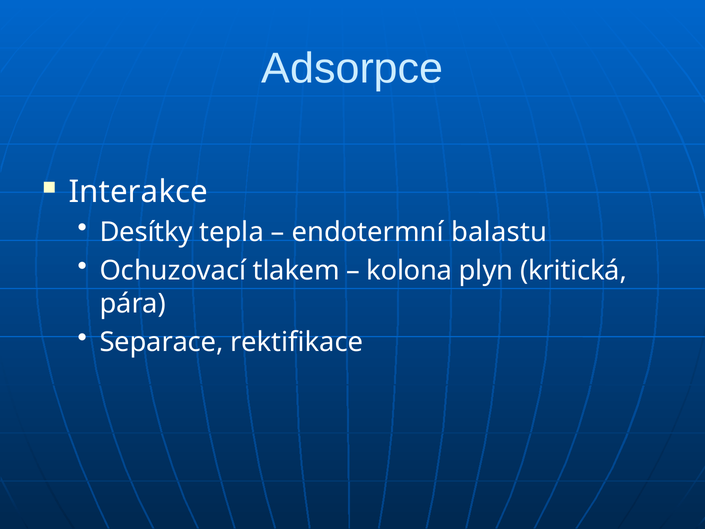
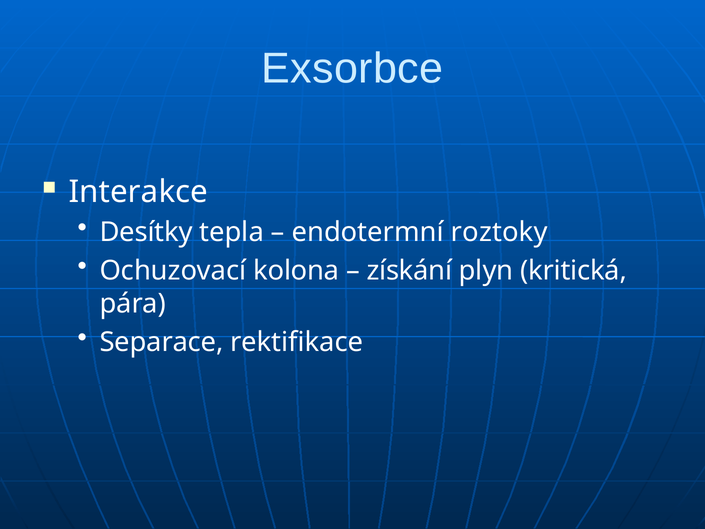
Adsorpce: Adsorpce -> Exsorbce (352, 68)
balastu: balastu -> roztoky (499, 232)
tlakem: tlakem -> kolona (296, 271)
kolona: kolona -> získání (409, 271)
